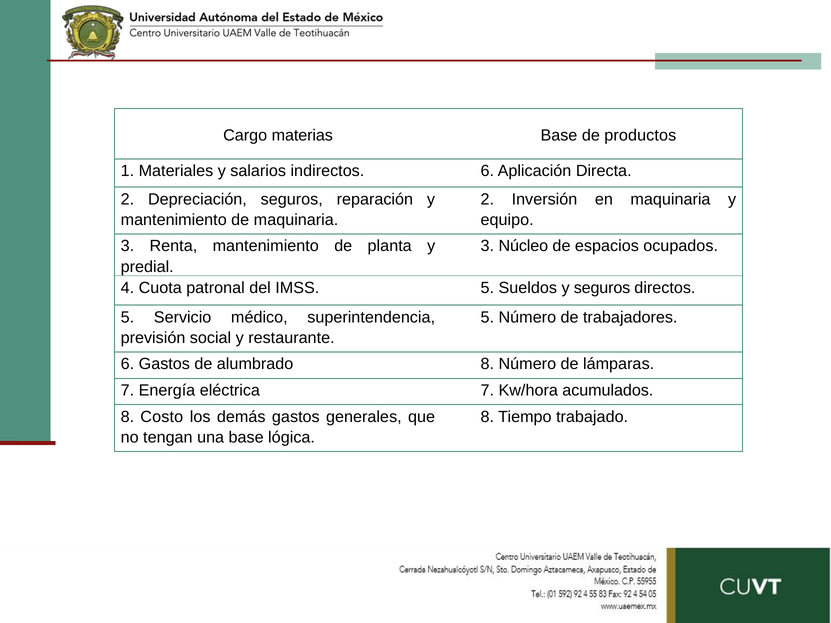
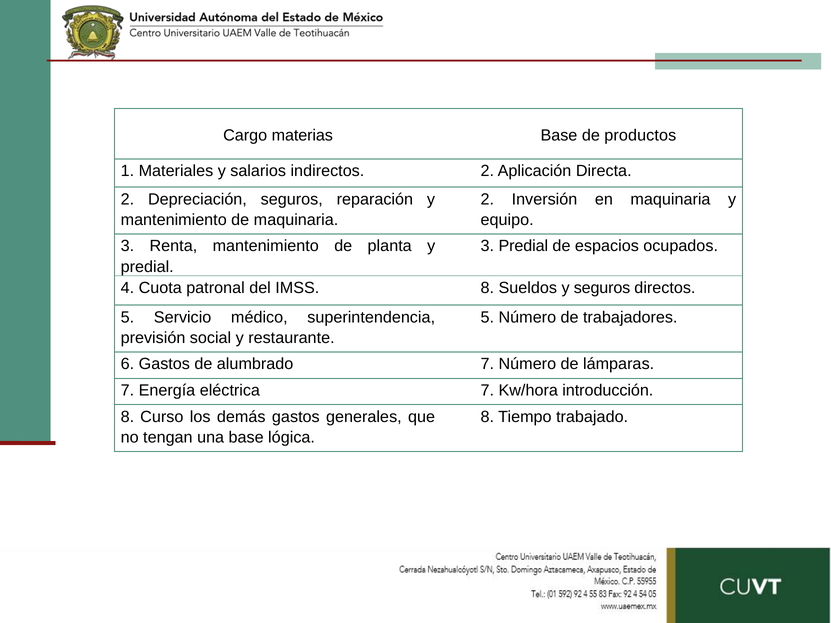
indirectos 6: 6 -> 2 (487, 171)
3 Núcleo: Núcleo -> Predial (523, 246)
IMSS 5: 5 -> 8 (487, 288)
alumbrado 8: 8 -> 7 (487, 364)
acumulados: acumulados -> introducción (608, 391)
Costo: Costo -> Curso (162, 417)
